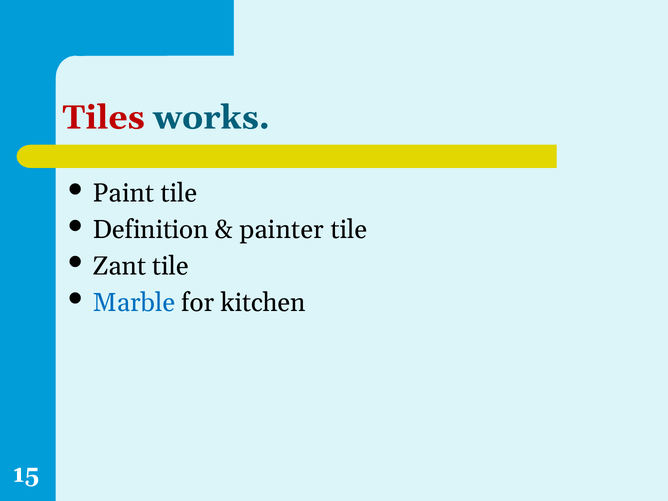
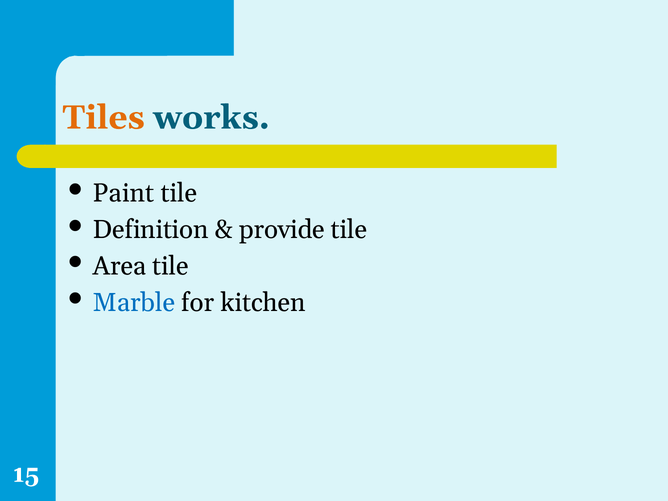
Tiles colour: red -> orange (104, 118)
painter: painter -> provide (282, 230)
Zant: Zant -> Area (120, 266)
